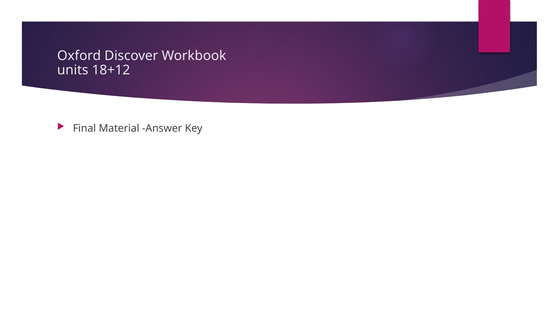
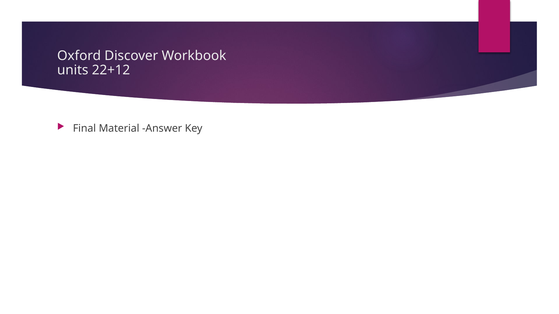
18+12: 18+12 -> 22+12 (111, 70)
